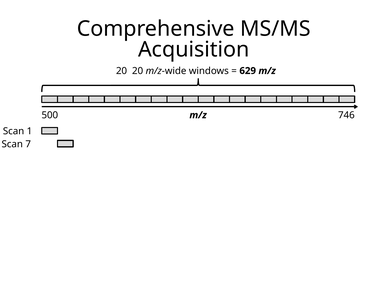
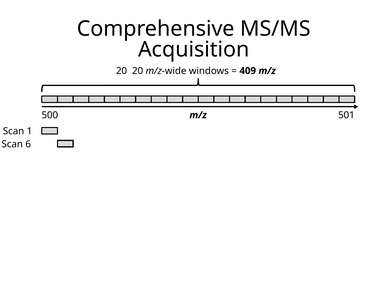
629: 629 -> 409 (248, 71)
746: 746 -> 501 (346, 115)
7: 7 -> 6 (28, 144)
